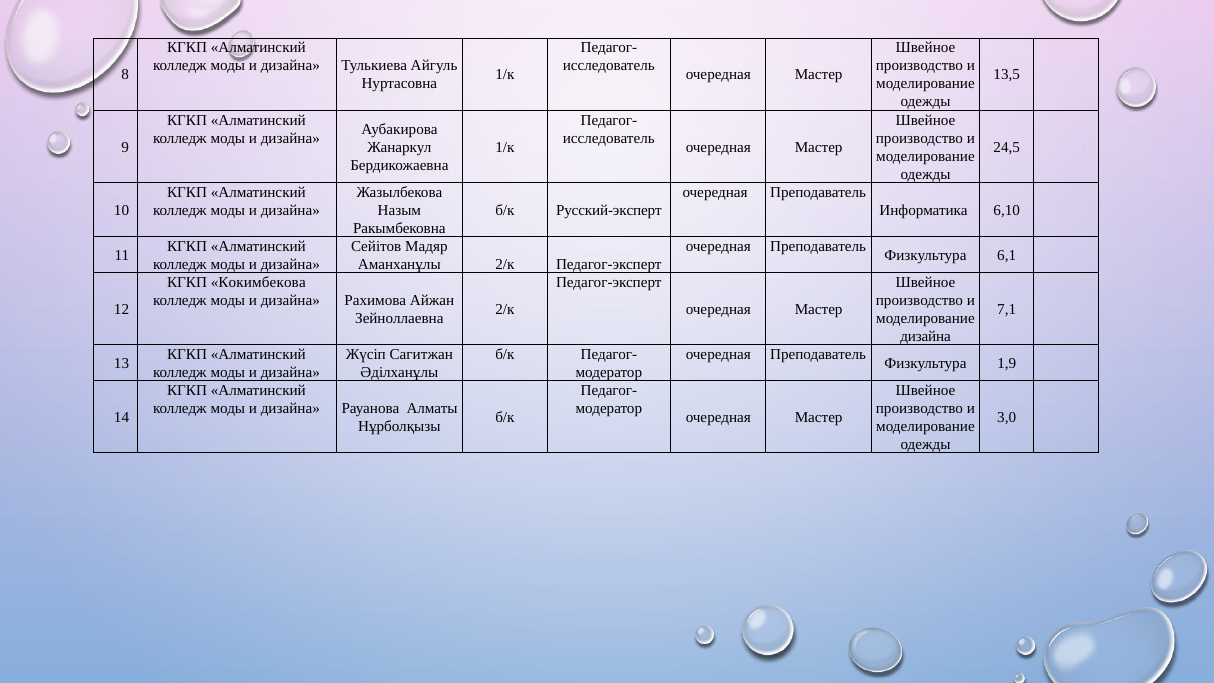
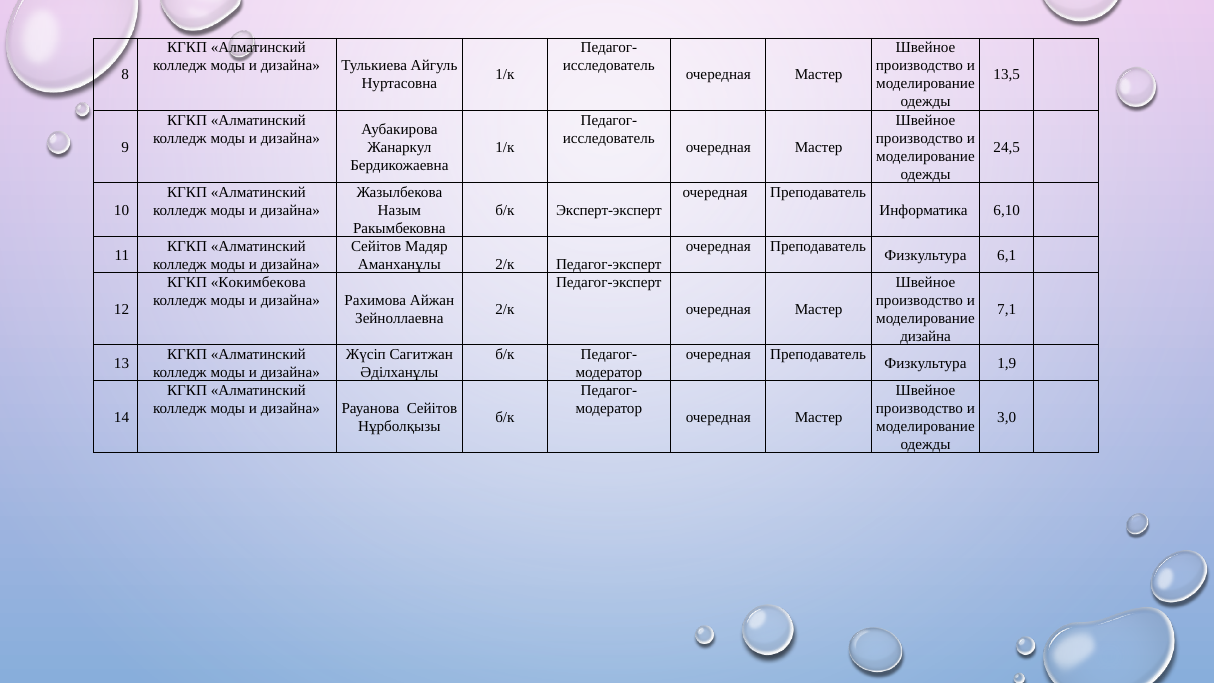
Русский-эксперт: Русский-эксперт -> Эксперт-эксперт (609, 210)
Рауанова Алматы: Алматы -> Сейітов (432, 408)
